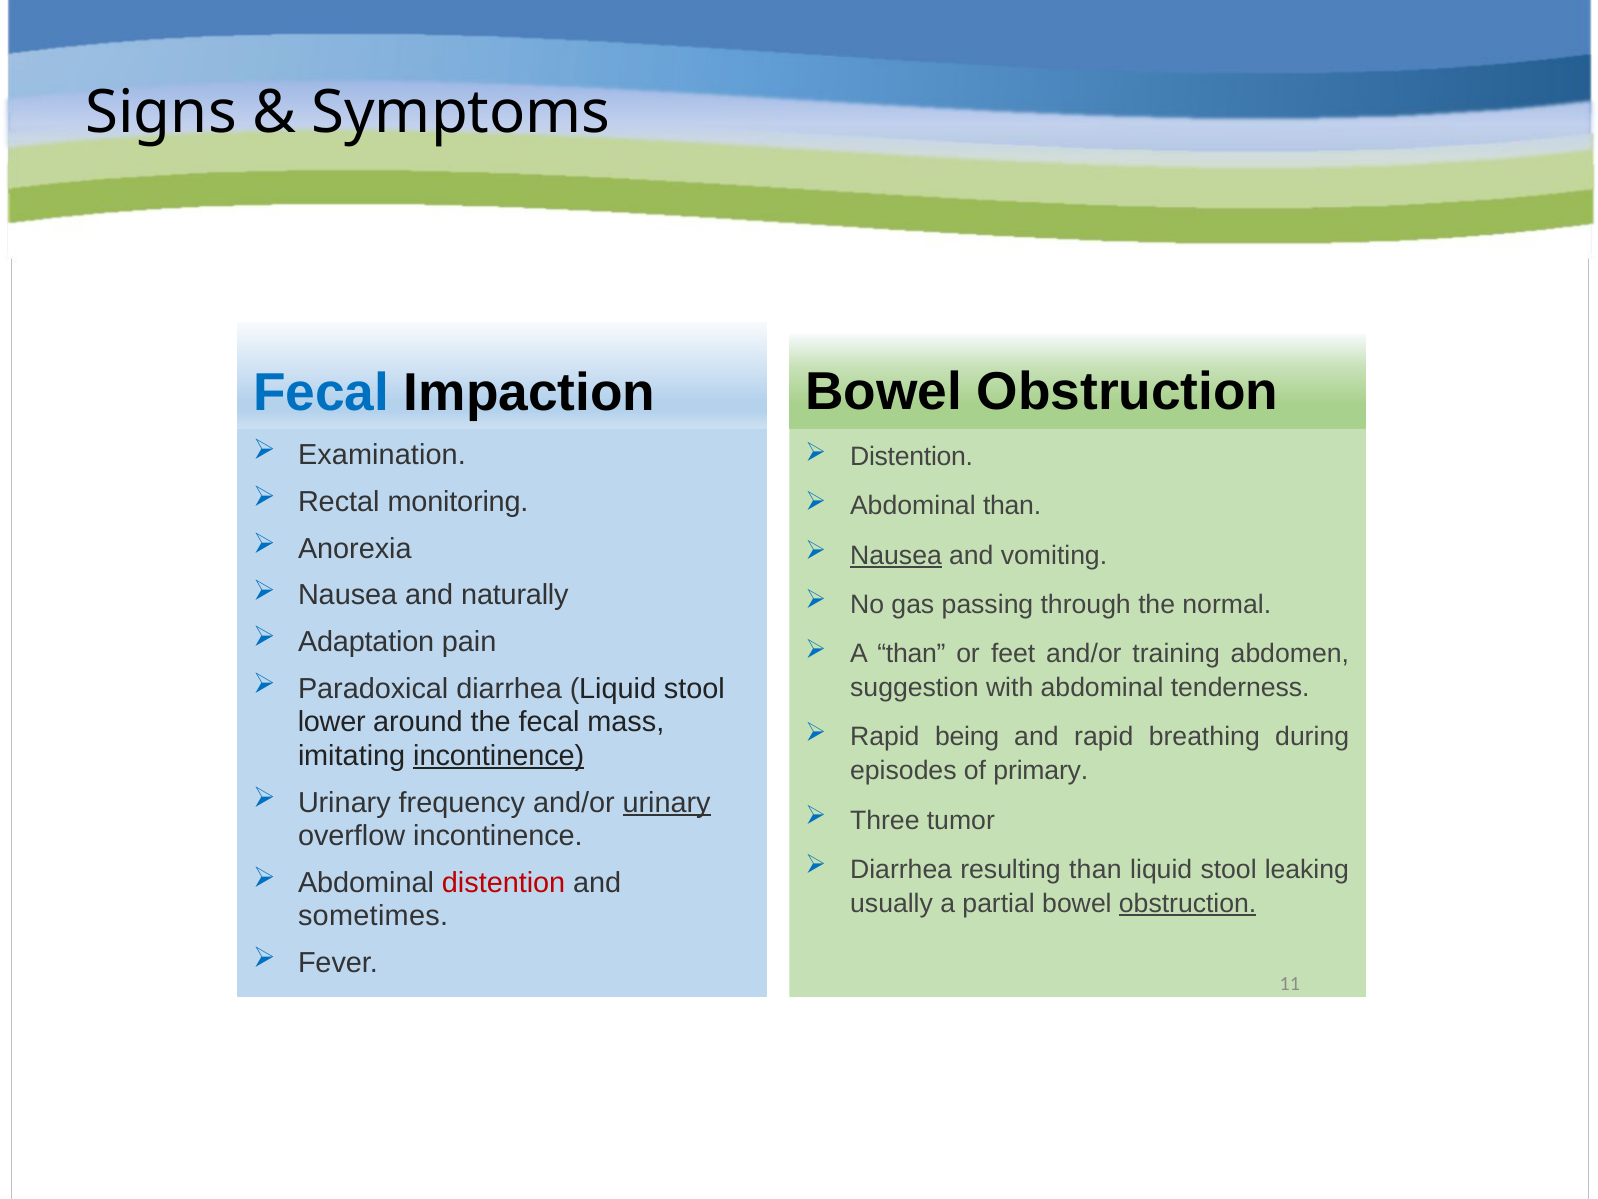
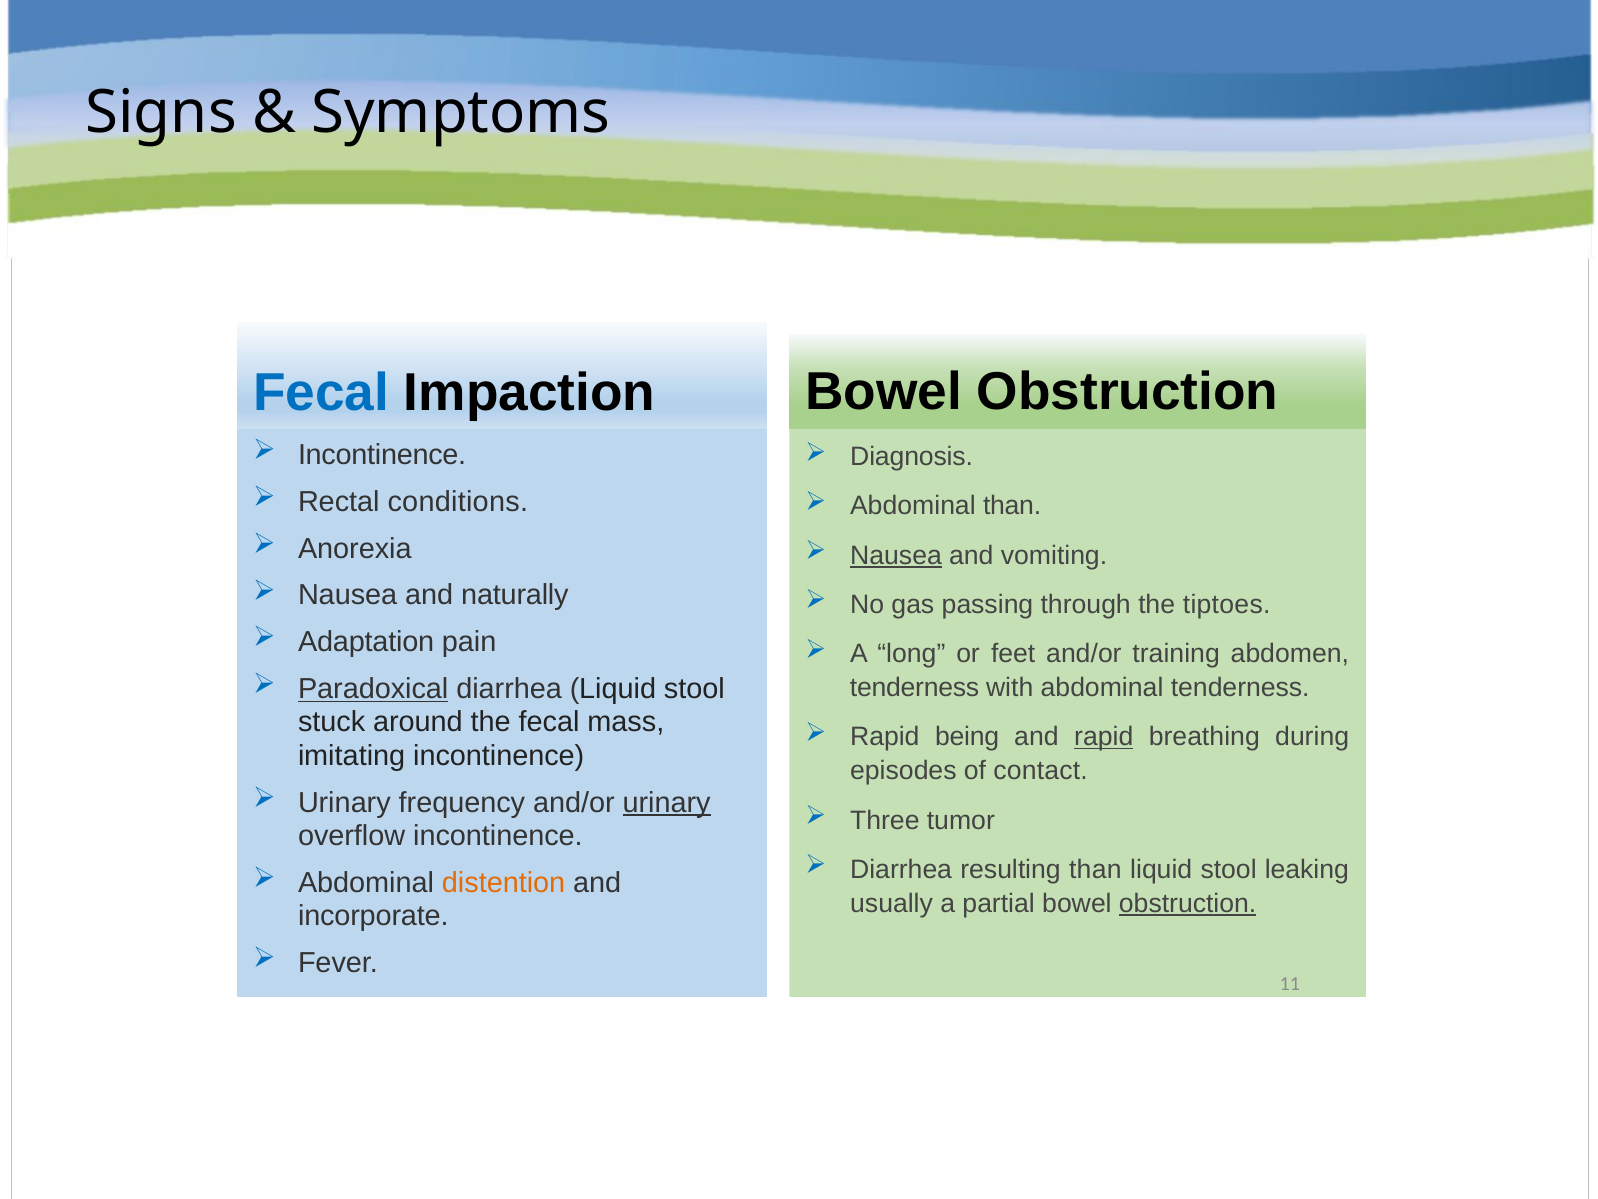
Examination: Examination -> Incontinence (382, 455)
Distention: Distention -> Diagnosis (912, 457)
monitoring: monitoring -> conditions (458, 502)
normal: normal -> tiptoes (1227, 604)
A than: than -> long (911, 653)
Paradoxical underline: none -> present (373, 689)
suggestion: suggestion -> tenderness (915, 687)
lower: lower -> stuck (332, 722)
rapid underline: none -> present (1104, 737)
incontinence underline: present -> none (499, 755)
primary: primary -> contact (1041, 771)
distention colour: red -> orange (504, 882)
sometimes: sometimes -> incorporate (373, 916)
